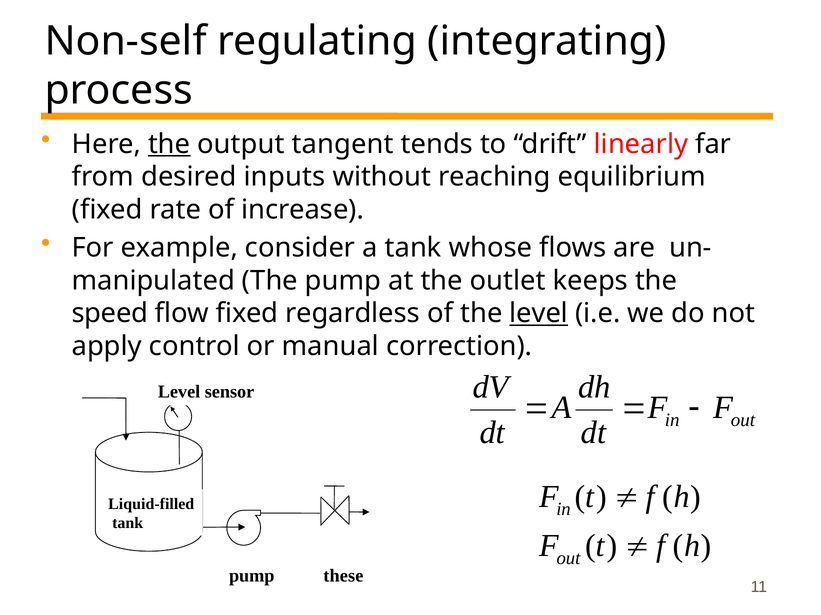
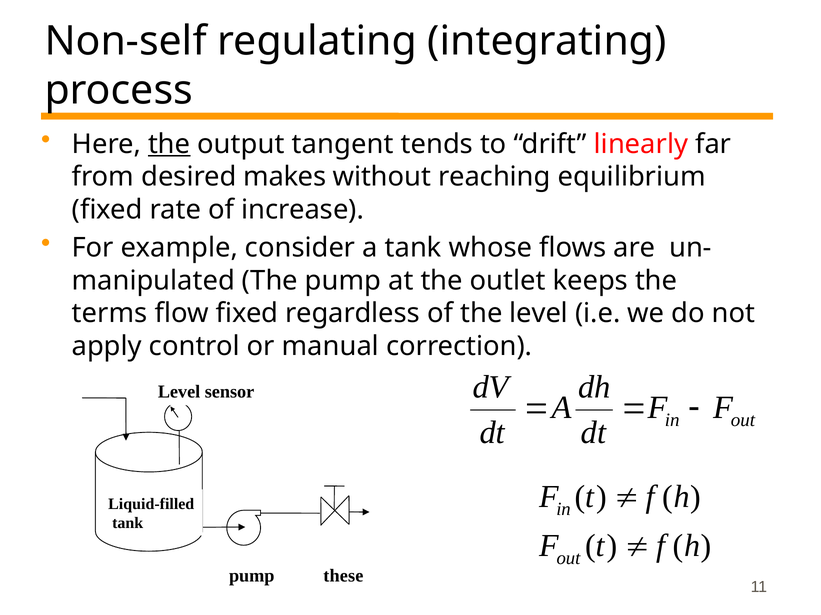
inputs: inputs -> makes (285, 177)
speed: speed -> terms (110, 314)
level underline: present -> none (539, 314)
